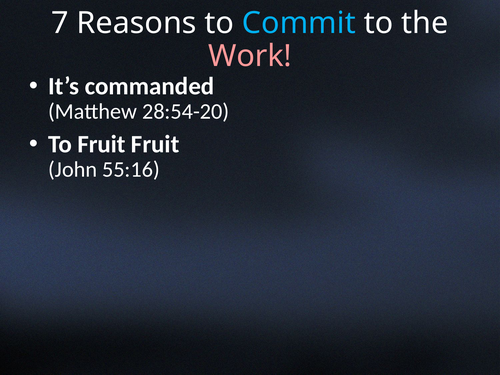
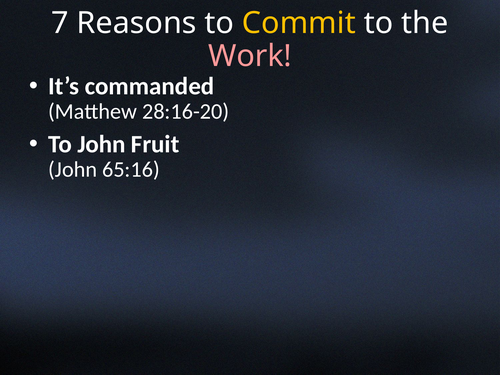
Commit colour: light blue -> yellow (299, 23)
28:54-20: 28:54-20 -> 28:16-20 (186, 112)
To Fruit: Fruit -> John (101, 144)
55:16: 55:16 -> 65:16 (131, 170)
